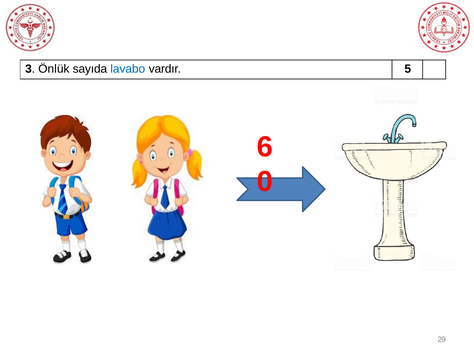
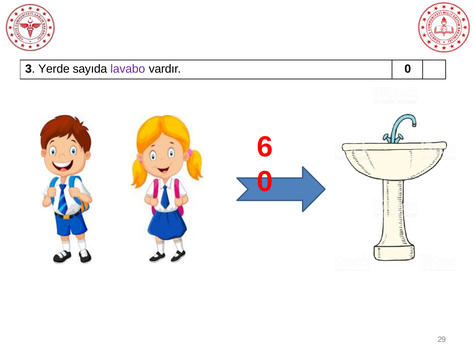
Önlük: Önlük -> Yerde (54, 69)
lavabo colour: blue -> purple (128, 69)
vardır 5: 5 -> 0 (408, 69)
